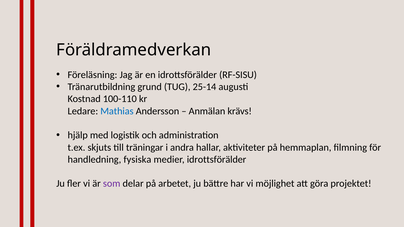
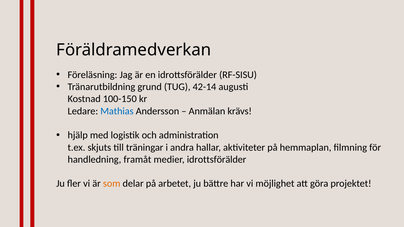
25-14: 25-14 -> 42-14 (204, 87)
100-110: 100-110 -> 100-150 (120, 99)
fysiska: fysiska -> framåt (137, 160)
som colour: purple -> orange (112, 184)
